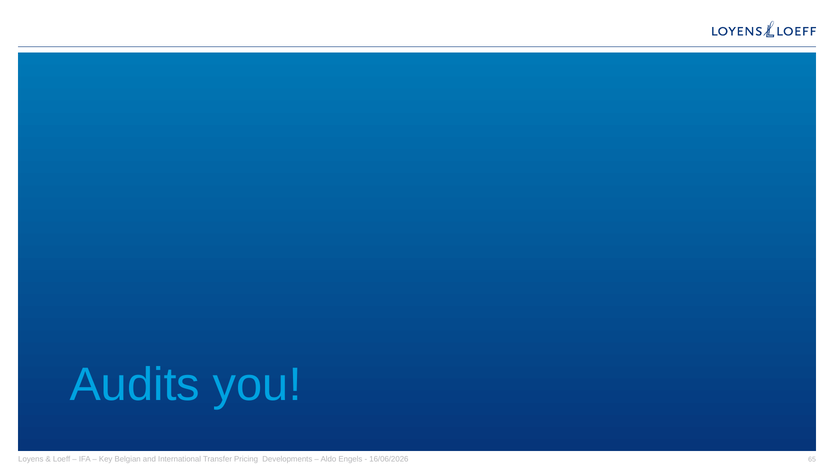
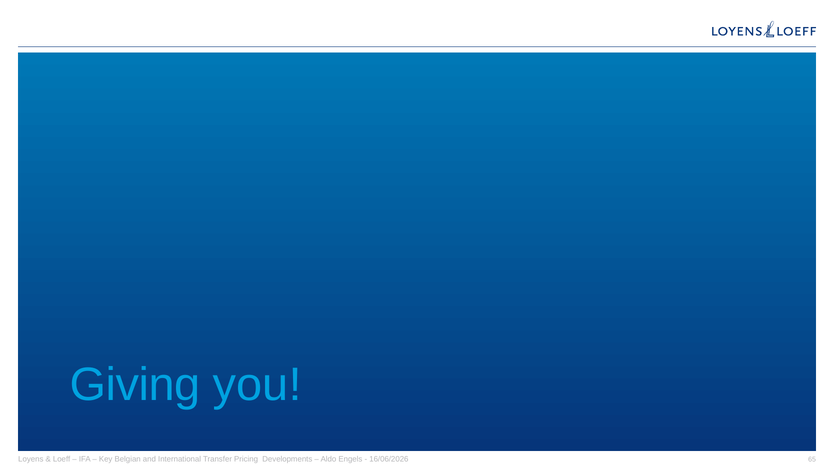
Audits: Audits -> Giving (135, 385)
